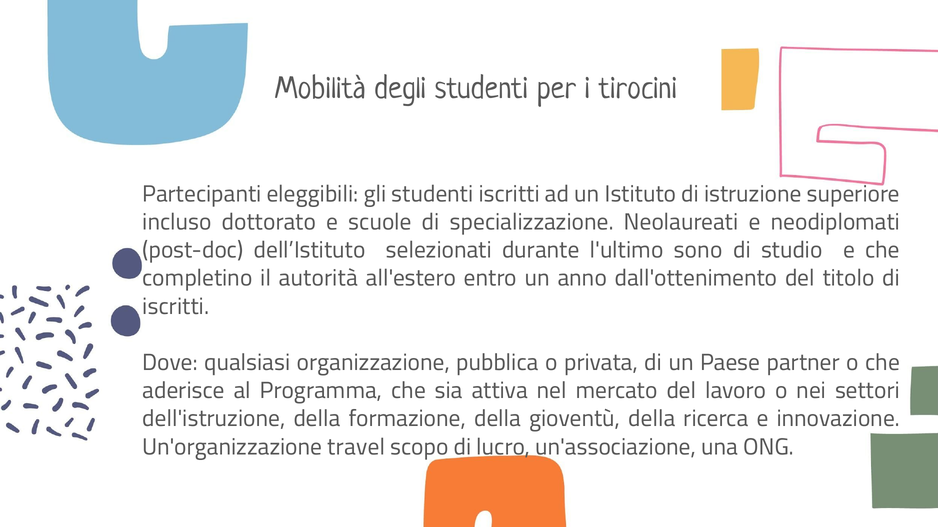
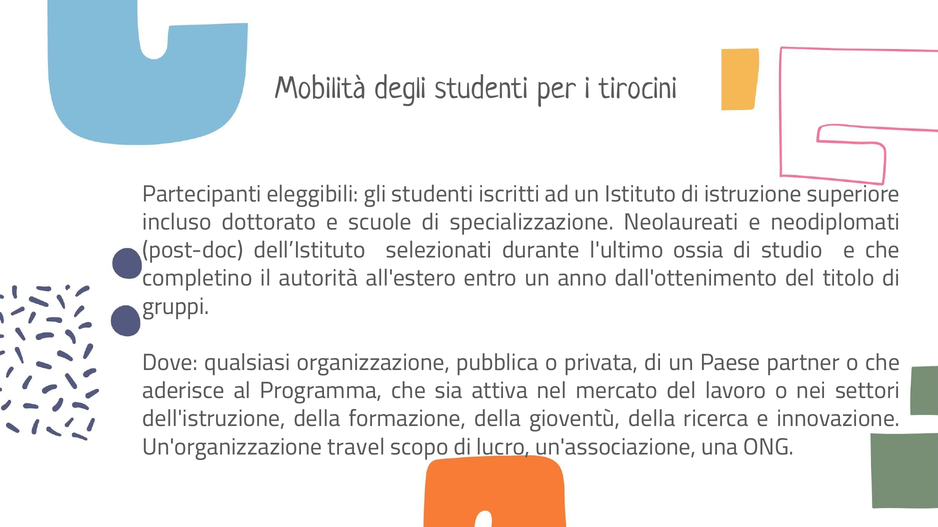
sono: sono -> ossia (698, 250)
iscritti: iscritti -> gruppi (176, 307)
